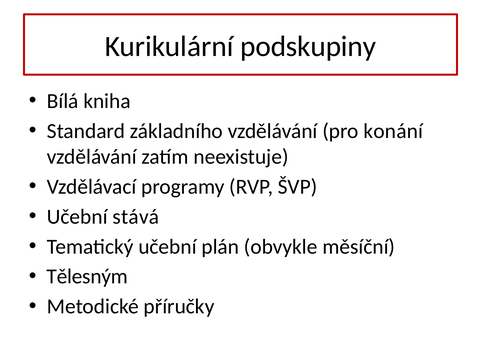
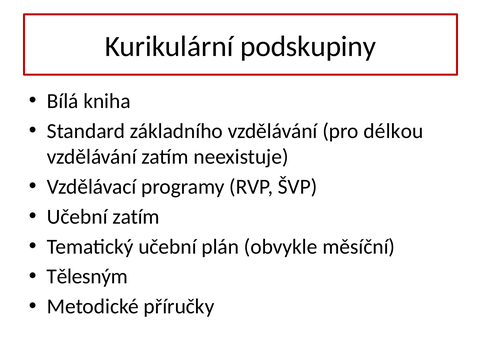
konání: konání -> délkou (393, 131)
Učební stává: stává -> zatím (136, 216)
